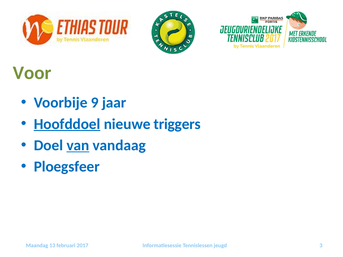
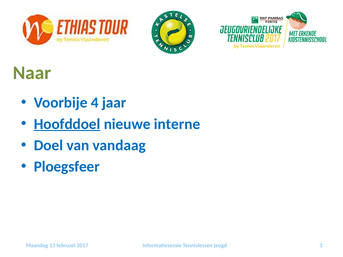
Voor: Voor -> Naar (32, 73)
9: 9 -> 4 (95, 103)
triggers: triggers -> interne (177, 124)
van underline: present -> none (78, 145)
